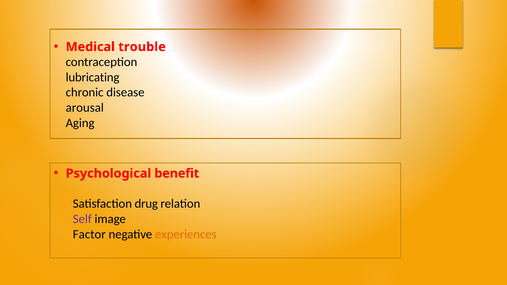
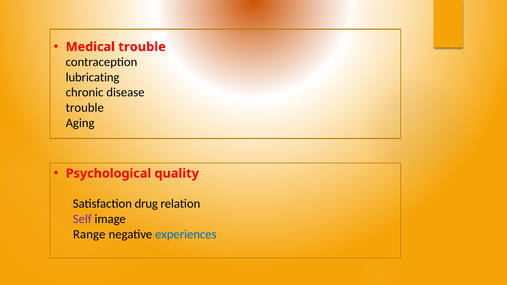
arousal: arousal -> trouble (85, 108)
benefit: benefit -> quality (177, 174)
Factor: Factor -> Range (89, 234)
experiences colour: orange -> blue (186, 234)
